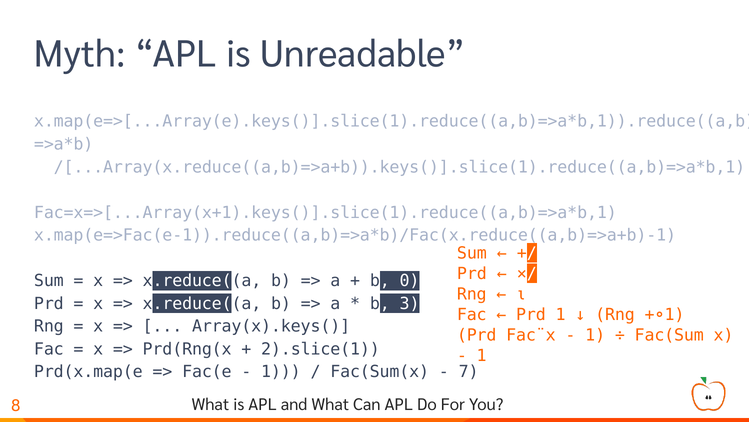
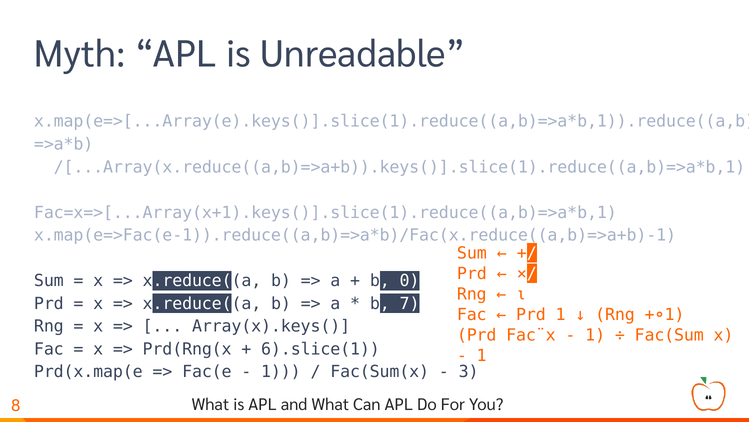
3: 3 -> 7 (410, 303)
2).slice(1: 2).slice(1 -> 6).slice(1 (320, 349)
7: 7 -> 3 (469, 371)
